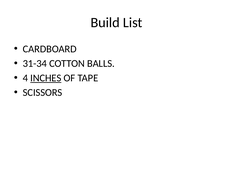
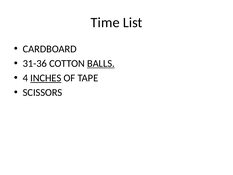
Build: Build -> Time (105, 23)
31-34: 31-34 -> 31-36 (35, 63)
BALLS underline: none -> present (101, 63)
